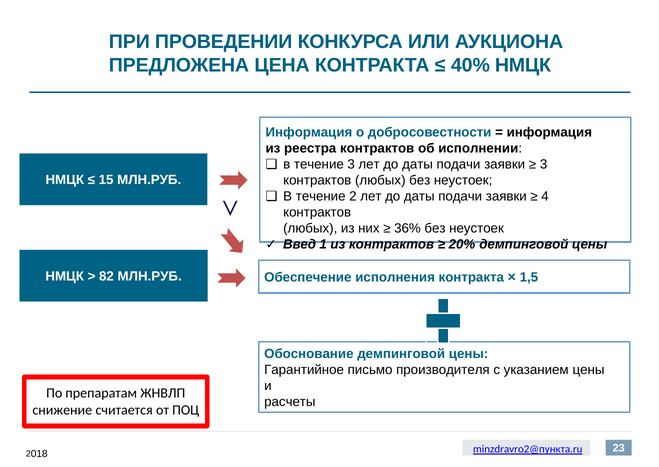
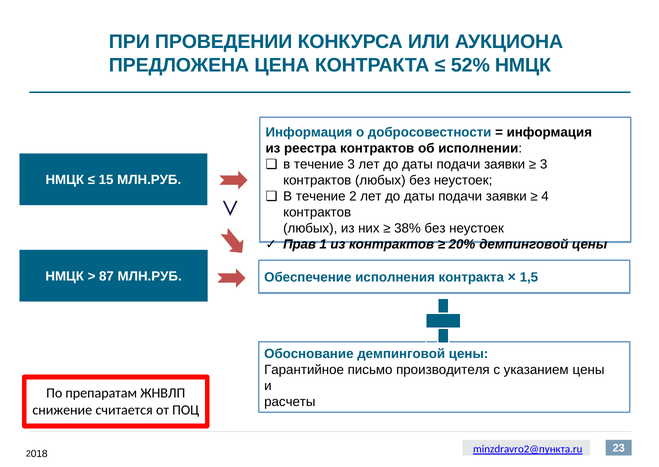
40%: 40% -> 52% (470, 65)
36%: 36% -> 38% (407, 228)
Введ: Введ -> Прав (300, 244)
82: 82 -> 87 (106, 276)
